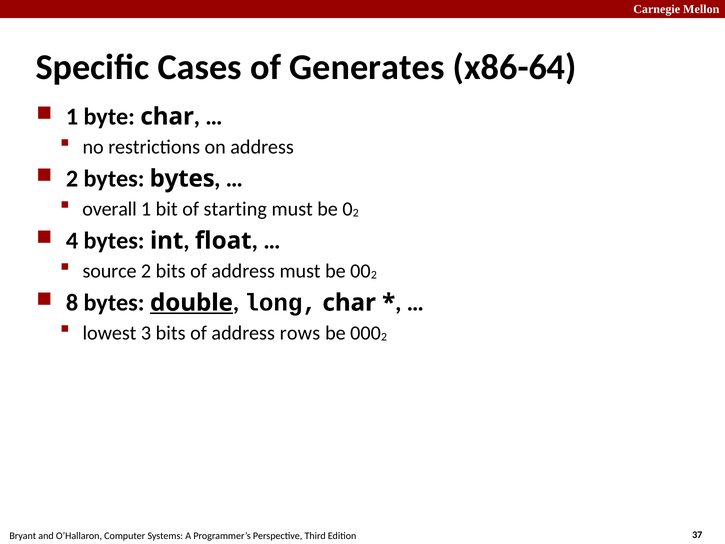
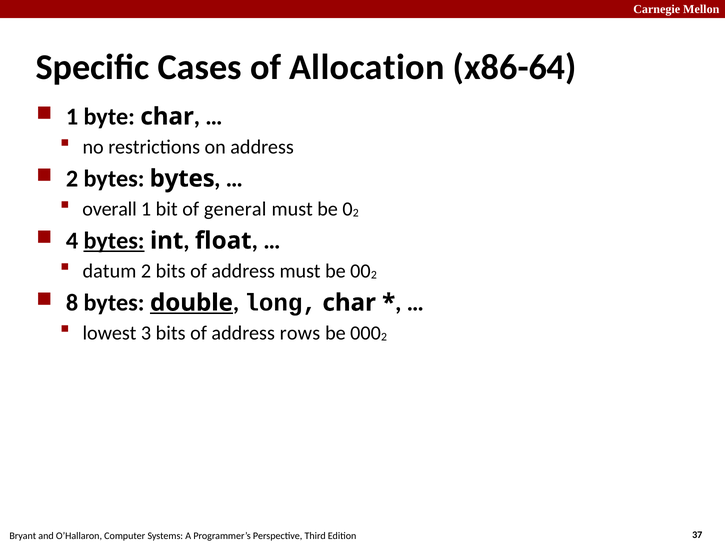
Generates: Generates -> Allocation (367, 67)
starting: starting -> general (235, 209)
bytes underline: none -> present (114, 241)
source: source -> datum (109, 271)
